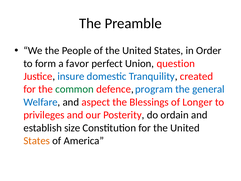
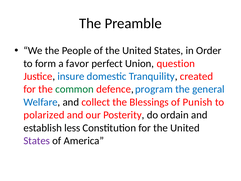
aspect: aspect -> collect (96, 102)
Longer: Longer -> Punish (198, 102)
privileges: privileges -> polarized (44, 115)
size: size -> less (72, 128)
States colour: orange -> purple (37, 141)
